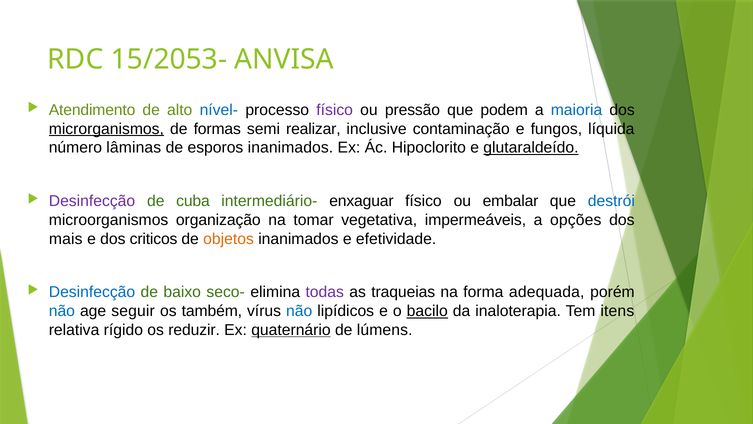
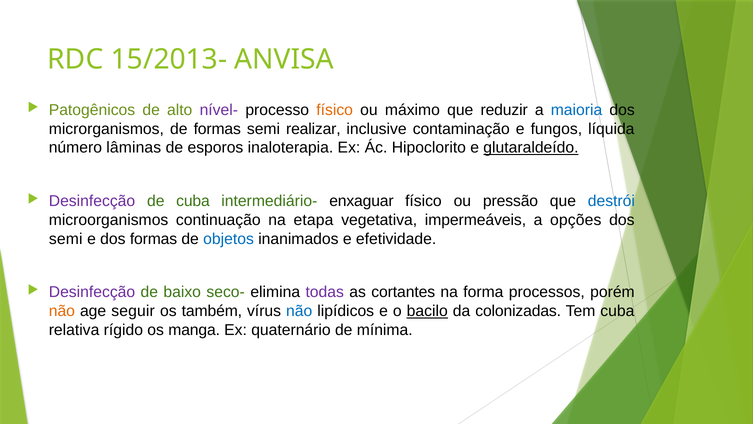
15/2053-: 15/2053- -> 15/2013- (169, 59)
Atendimento: Atendimento -> Patogênicos (92, 110)
nível- colour: blue -> purple (219, 110)
físico colour: purple -> orange (335, 110)
pressão: pressão -> máximo (412, 110)
podem: podem -> reduzir (504, 110)
microrganismos underline: present -> none (106, 129)
esporos inanimados: inanimados -> inaloterapia (291, 148)
embalar: embalar -> pressão (511, 201)
organização: organização -> continuação (218, 220)
tomar: tomar -> etapa (313, 220)
mais: mais -> semi (66, 239)
dos criticos: criticos -> formas (154, 239)
objetos colour: orange -> blue (229, 239)
Desinfecção colour: blue -> purple (92, 292)
traqueias: traqueias -> cortantes (403, 292)
adequada: adequada -> processos (547, 292)
não colour: blue -> orange (62, 311)
inaloterapia: inaloterapia -> colonizadas (518, 311)
Tem itens: itens -> cuba (617, 311)
reduzir: reduzir -> manga (194, 330)
quaternário underline: present -> none (291, 330)
lúmens: lúmens -> mínima (385, 330)
